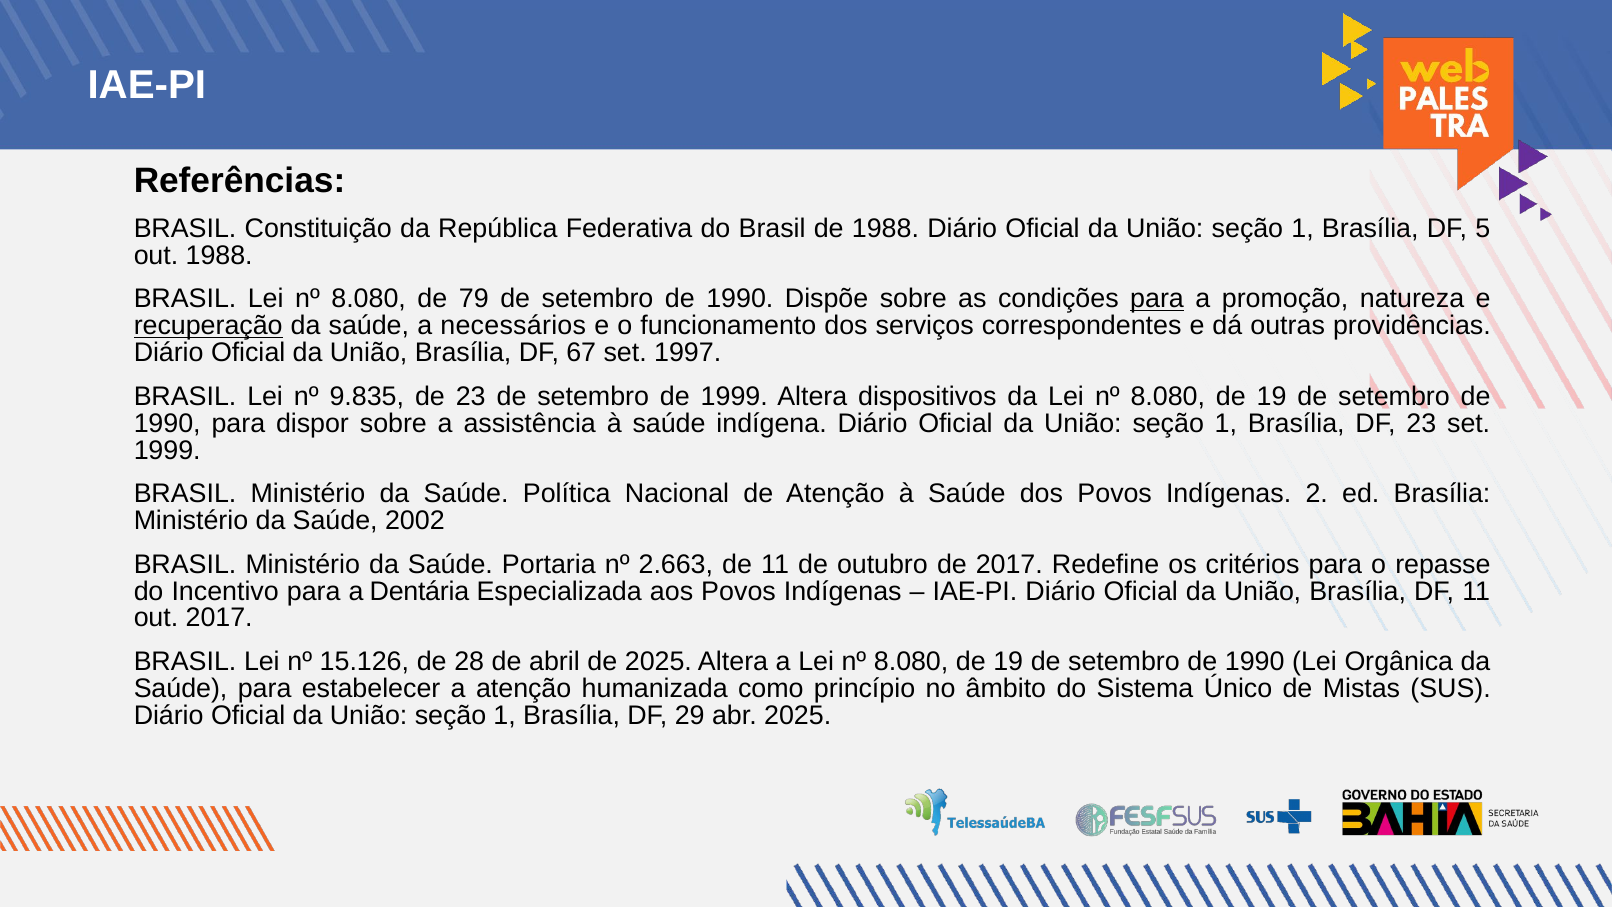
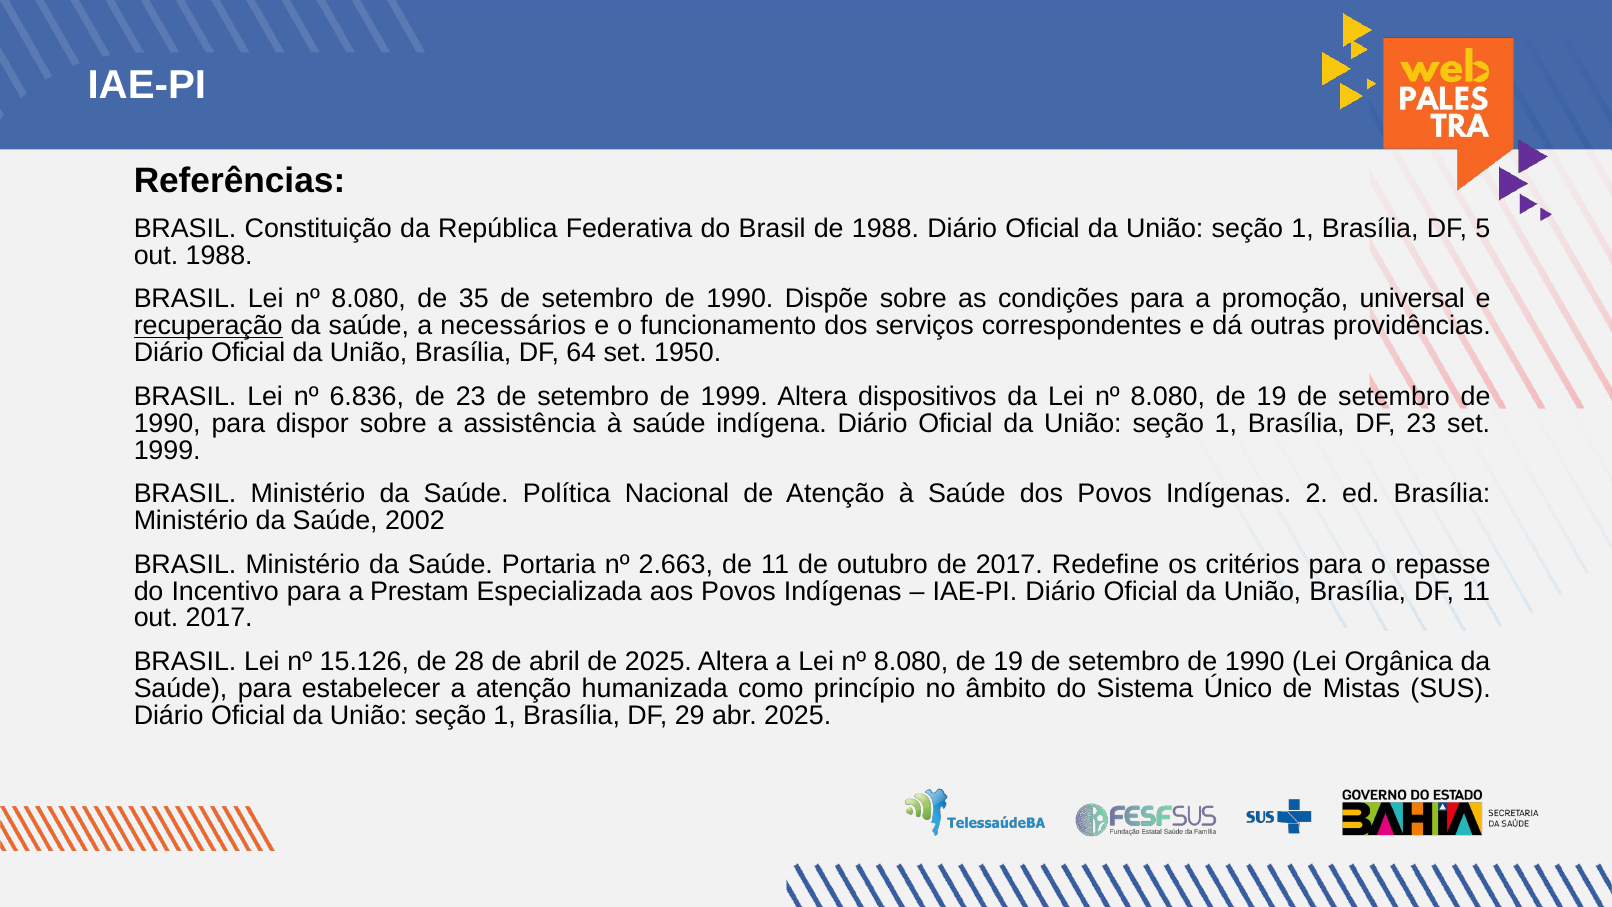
79: 79 -> 35 (474, 299)
para underline: present -> none (1157, 299)
natureza: natureza -> universal (1412, 299)
67: 67 -> 64 (581, 353)
1997: 1997 -> 1950 (688, 353)
9.835: 9.835 -> 6.836 (367, 396)
Dentária: Dentária -> Prestam (419, 591)
